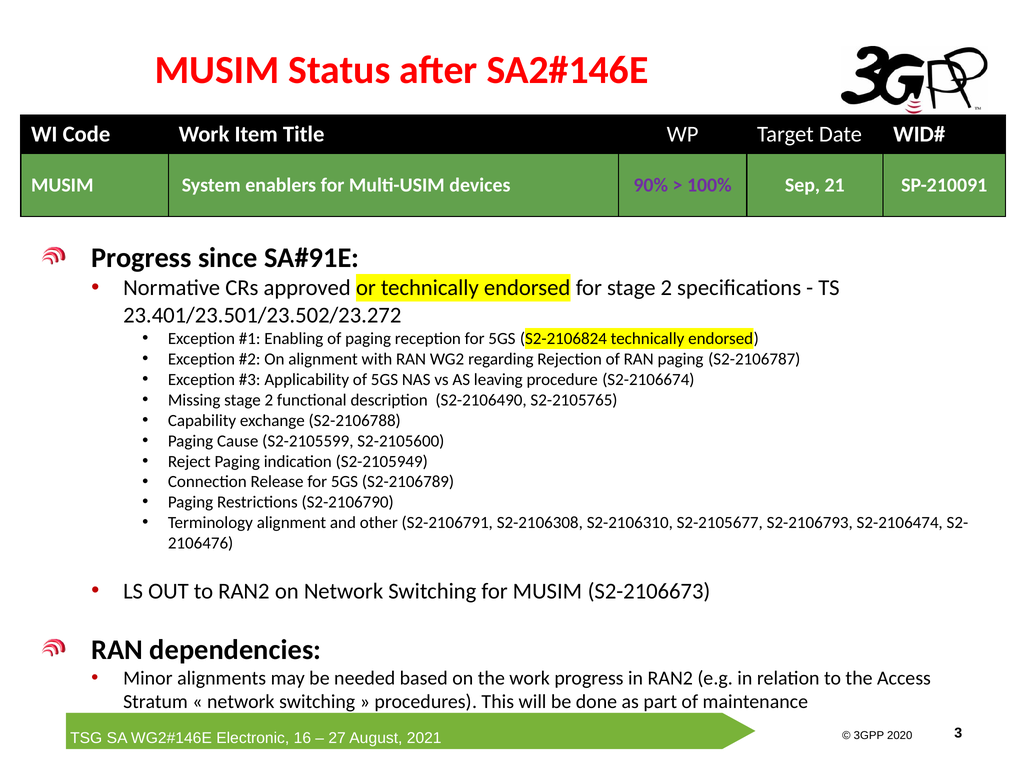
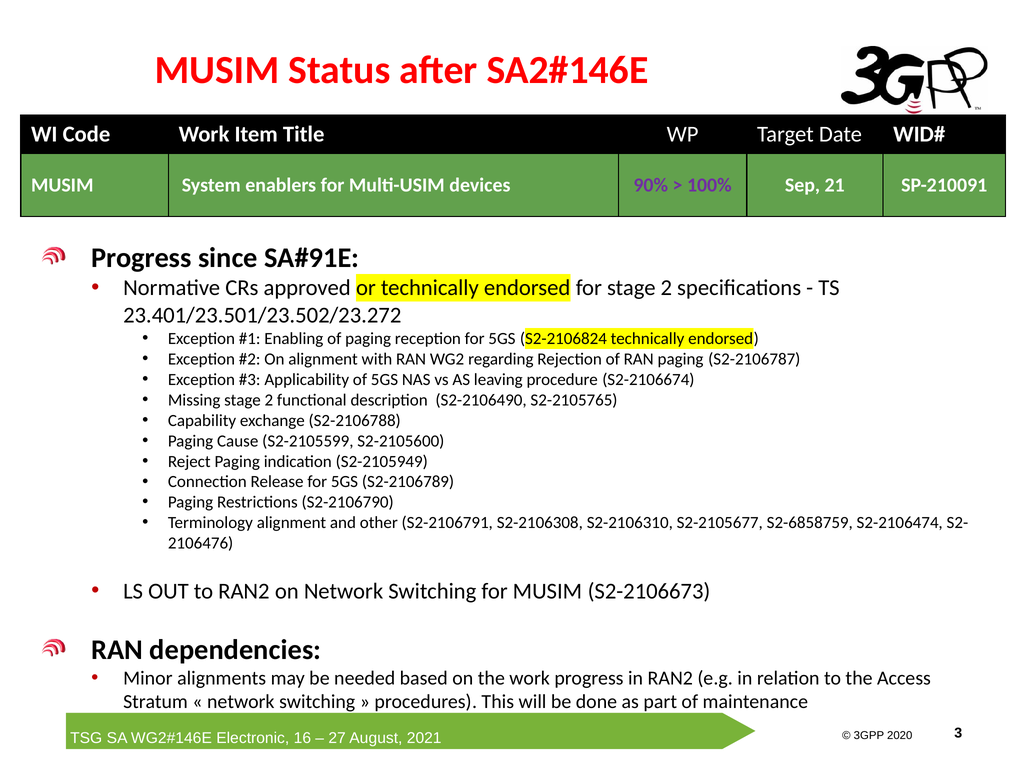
S2-2106793: S2-2106793 -> S2-6858759 (810, 522)
